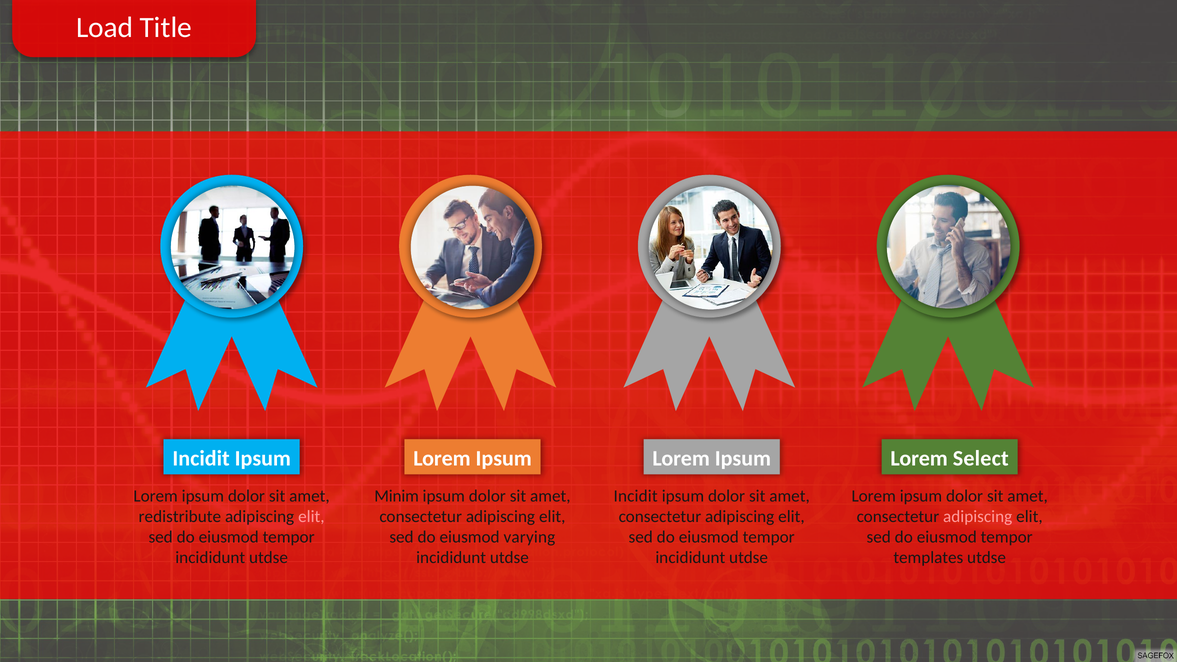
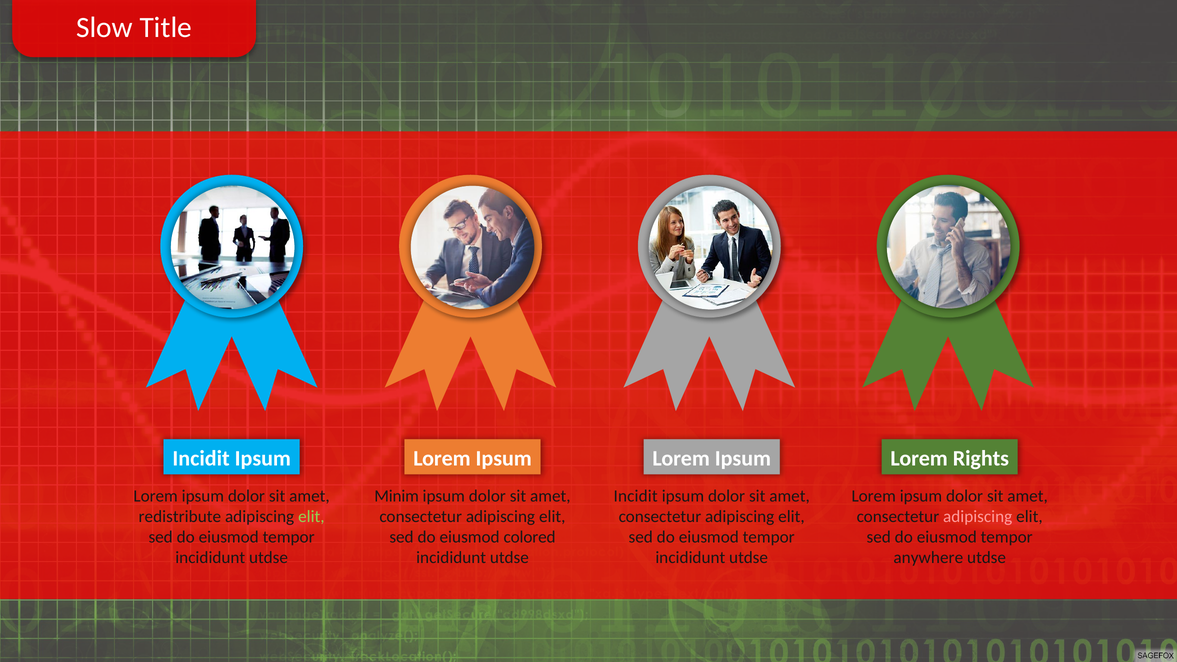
Load: Load -> Slow (105, 28)
Select: Select -> Rights (981, 458)
elit colour: pink -> light green (311, 517)
varying: varying -> colored (530, 537)
templates: templates -> anywhere (928, 558)
